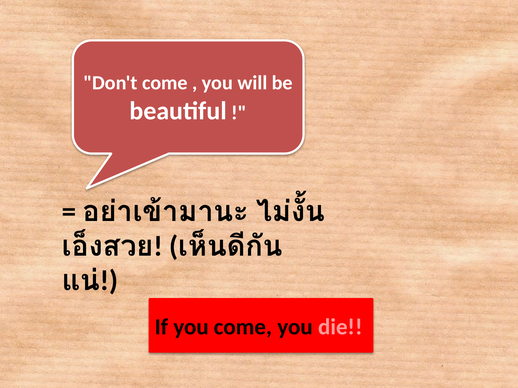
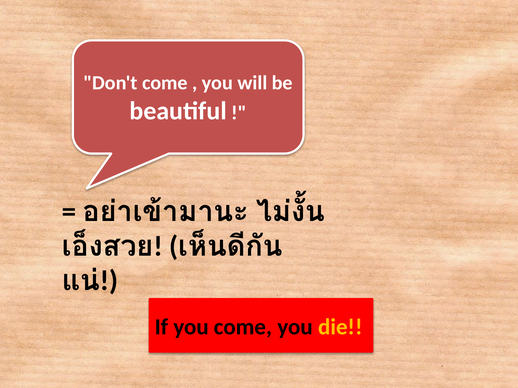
die colour: pink -> yellow (340, 327)
